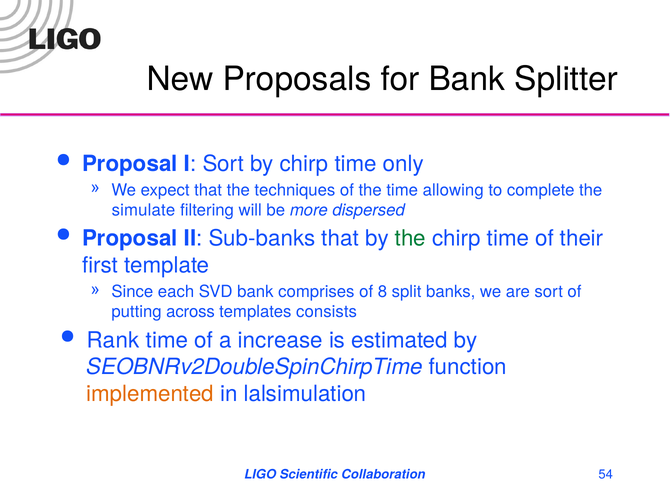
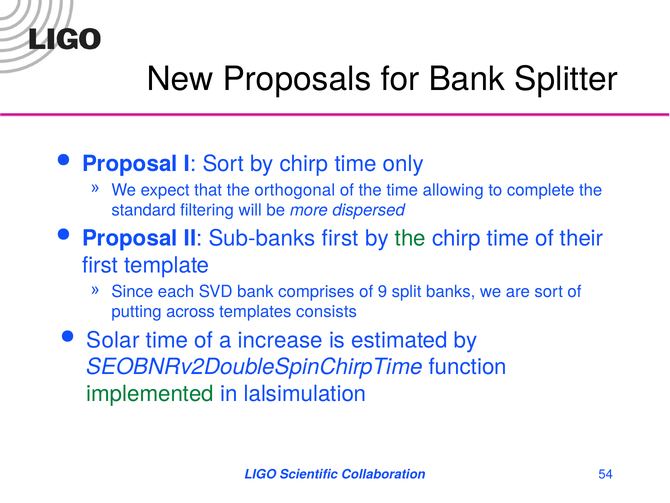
techniques: techniques -> orthogonal (295, 190)
simulate: simulate -> standard (144, 210)
Sub-banks that: that -> first (340, 238)
8: 8 -> 9 (382, 292)
Rank: Rank -> Solar (113, 340)
implemented colour: orange -> green (150, 394)
